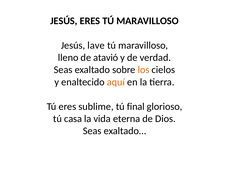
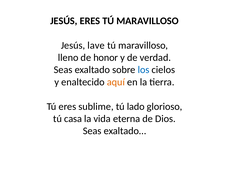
atavió: atavió -> honor (106, 57)
los colour: orange -> blue (144, 70)
final: final -> lado (136, 106)
